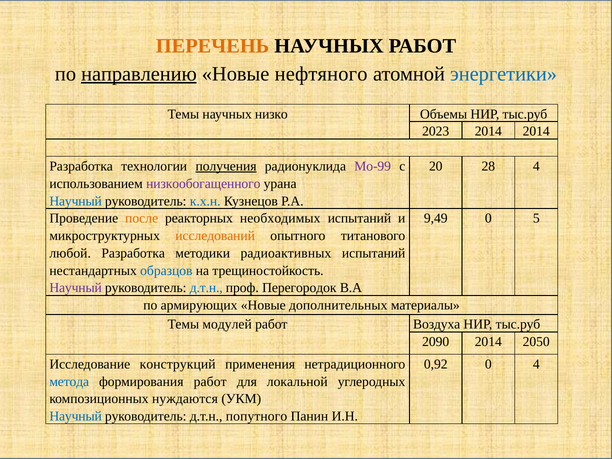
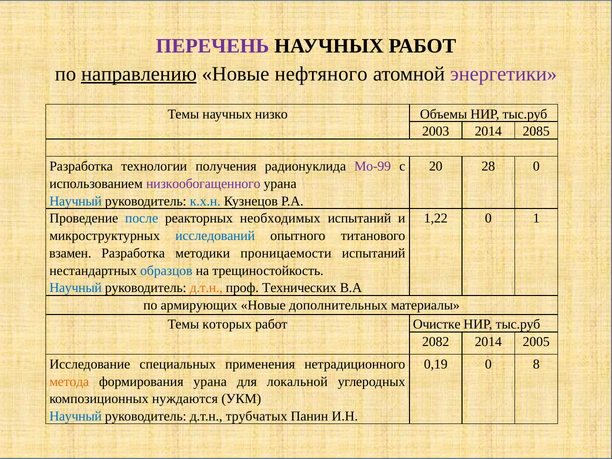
ПЕРЕЧЕНЬ colour: orange -> purple (213, 46)
энергетики colour: blue -> purple (504, 74)
2023: 2023 -> 2003 (436, 132)
2014 2014: 2014 -> 2085 (536, 132)
получения underline: present -> none (226, 166)
28 4: 4 -> 0 (536, 166)
после colour: orange -> blue (142, 218)
9,49: 9,49 -> 1,22 (436, 218)
5: 5 -> 1 (536, 218)
исследований colour: orange -> blue (215, 236)
любой: любой -> взамен (70, 253)
радиоактивных: радиоактивных -> проницаемости (286, 253)
Научный colour: purple -> blue (76, 288)
д.т.н colour: blue -> orange (206, 288)
Перегородок: Перегородок -> Технических (299, 288)
модулей: модулей -> которых (227, 324)
Воздуха: Воздуха -> Очистке (437, 324)
2090: 2090 -> 2082 (436, 342)
2050: 2050 -> 2005 (536, 342)
конструкций: конструкций -> специальных (178, 364)
0,92: 0,92 -> 0,19 (436, 364)
0 4: 4 -> 8 (536, 364)
метода colour: blue -> orange (69, 382)
формирования работ: работ -> урана (210, 382)
попутного: попутного -> трубчатых (257, 416)
